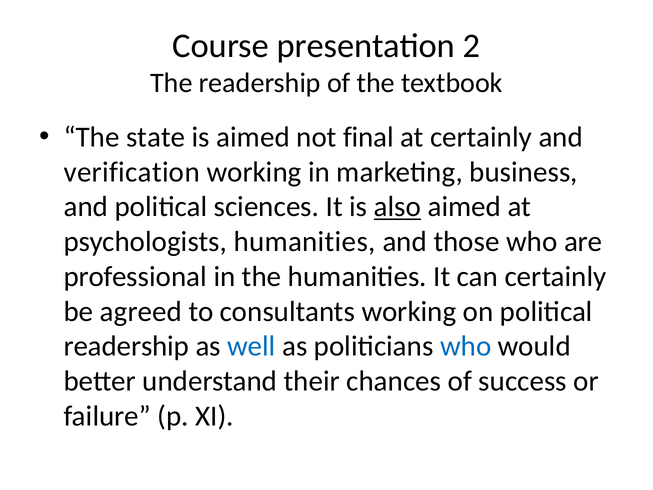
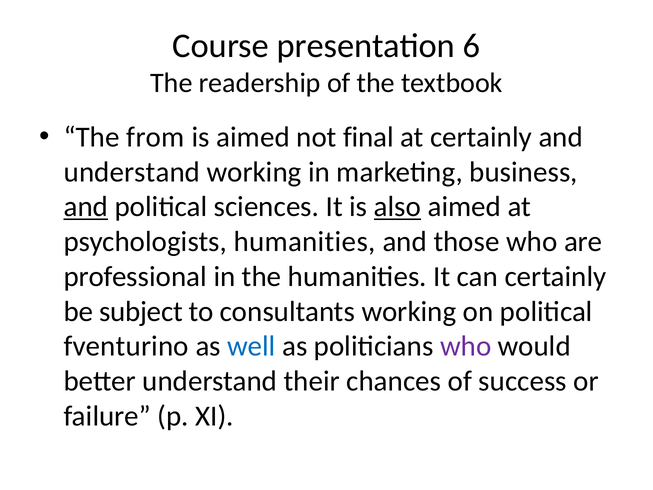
2: 2 -> 6 (472, 46)
state: state -> from (156, 137)
verification: verification -> understand (132, 172)
and underline: none -> present (86, 207)
agreed: agreed -> subject (141, 311)
readership: readership -> fventurino (126, 346)
who colour: blue -> purple (466, 346)
